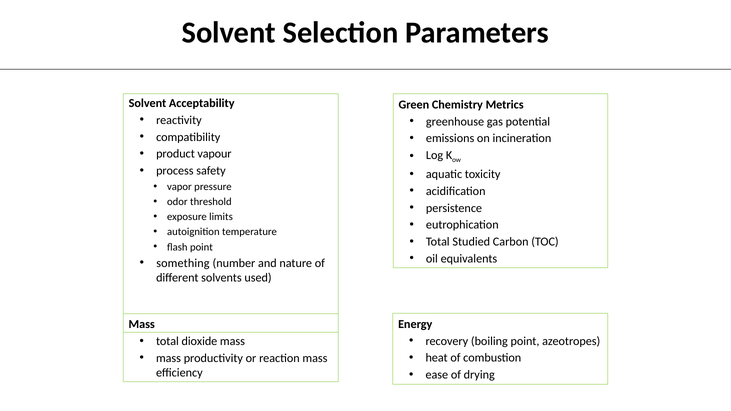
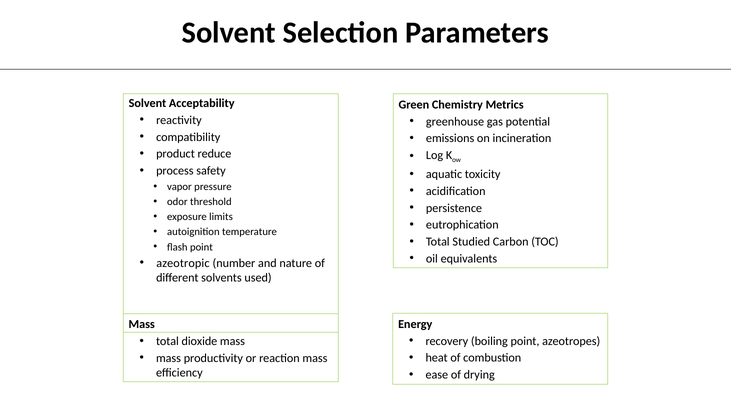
vapour: vapour -> reduce (214, 154)
something: something -> azeotropic (183, 263)
